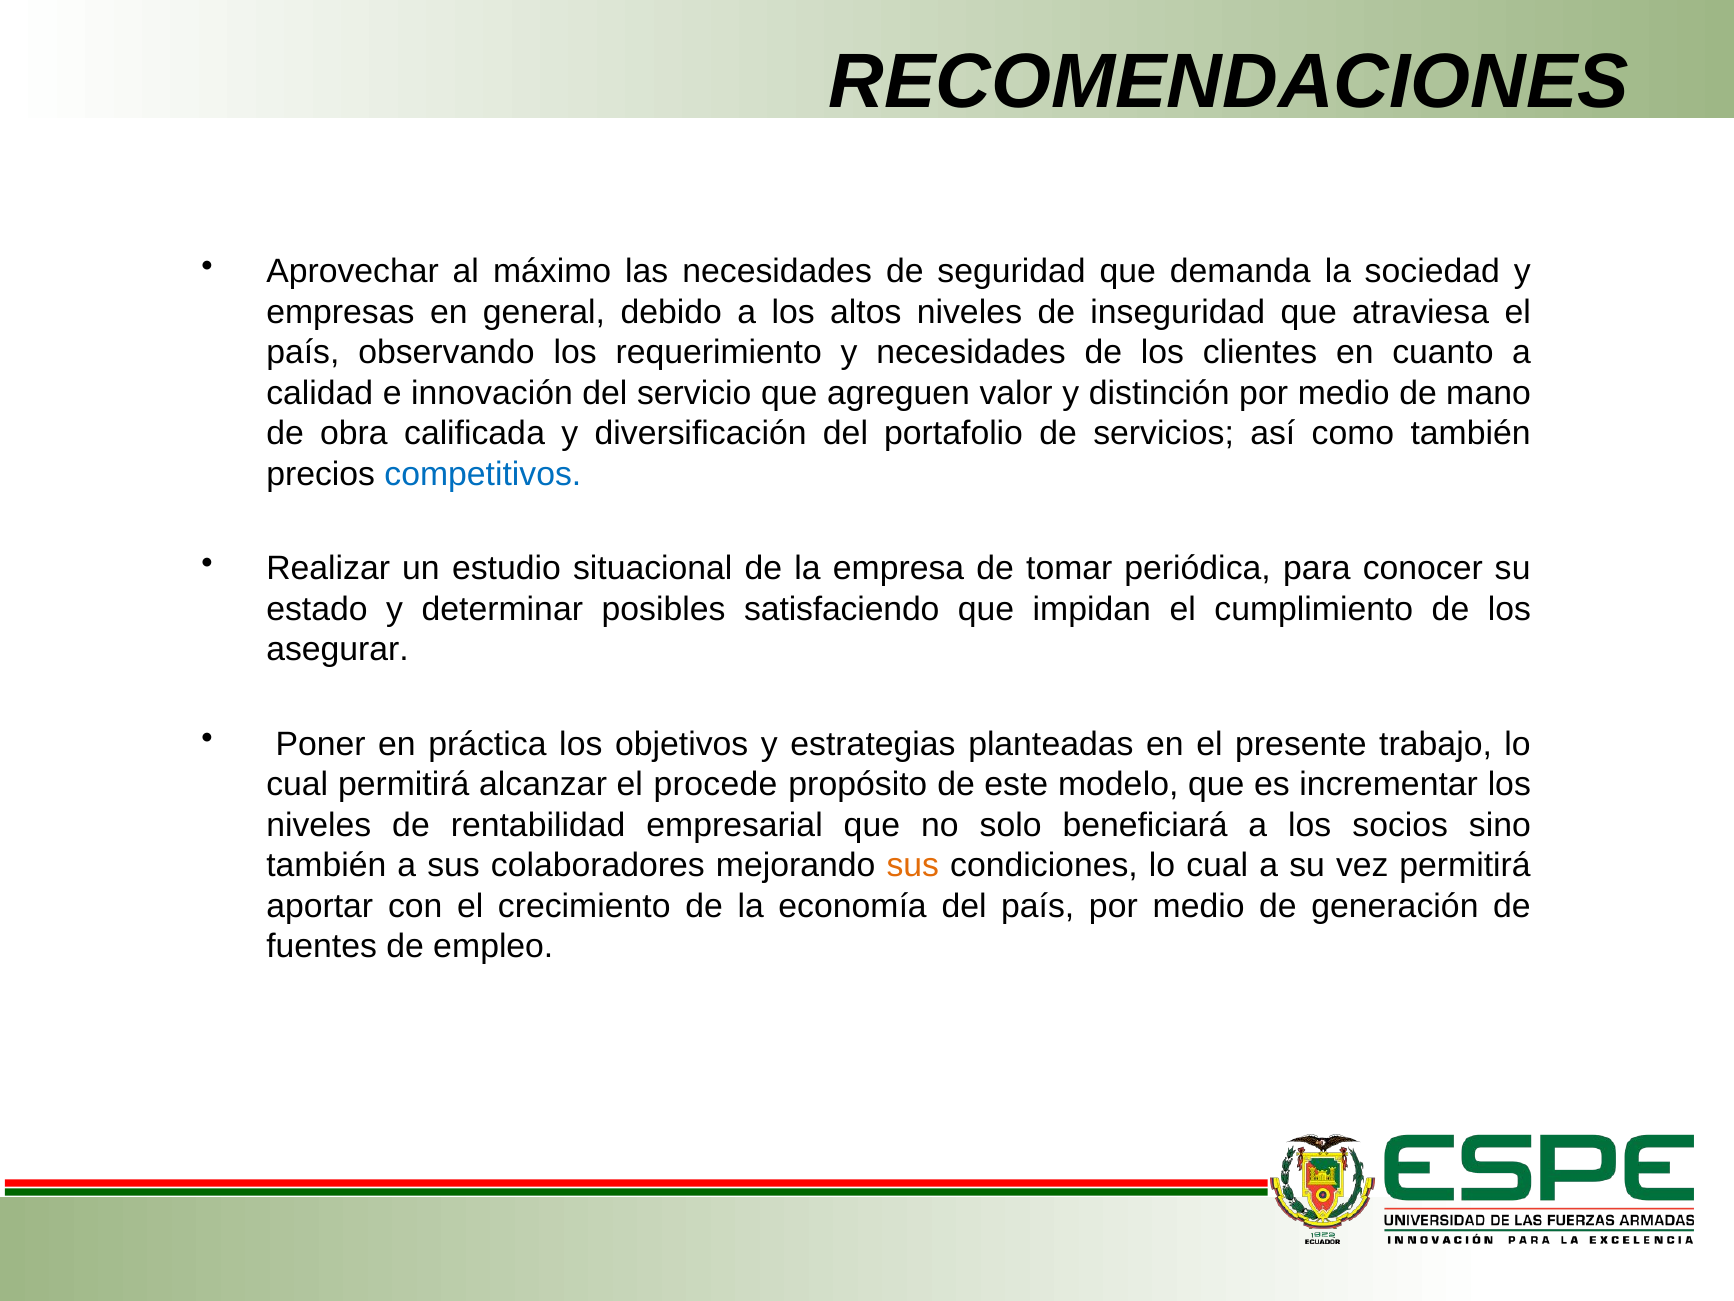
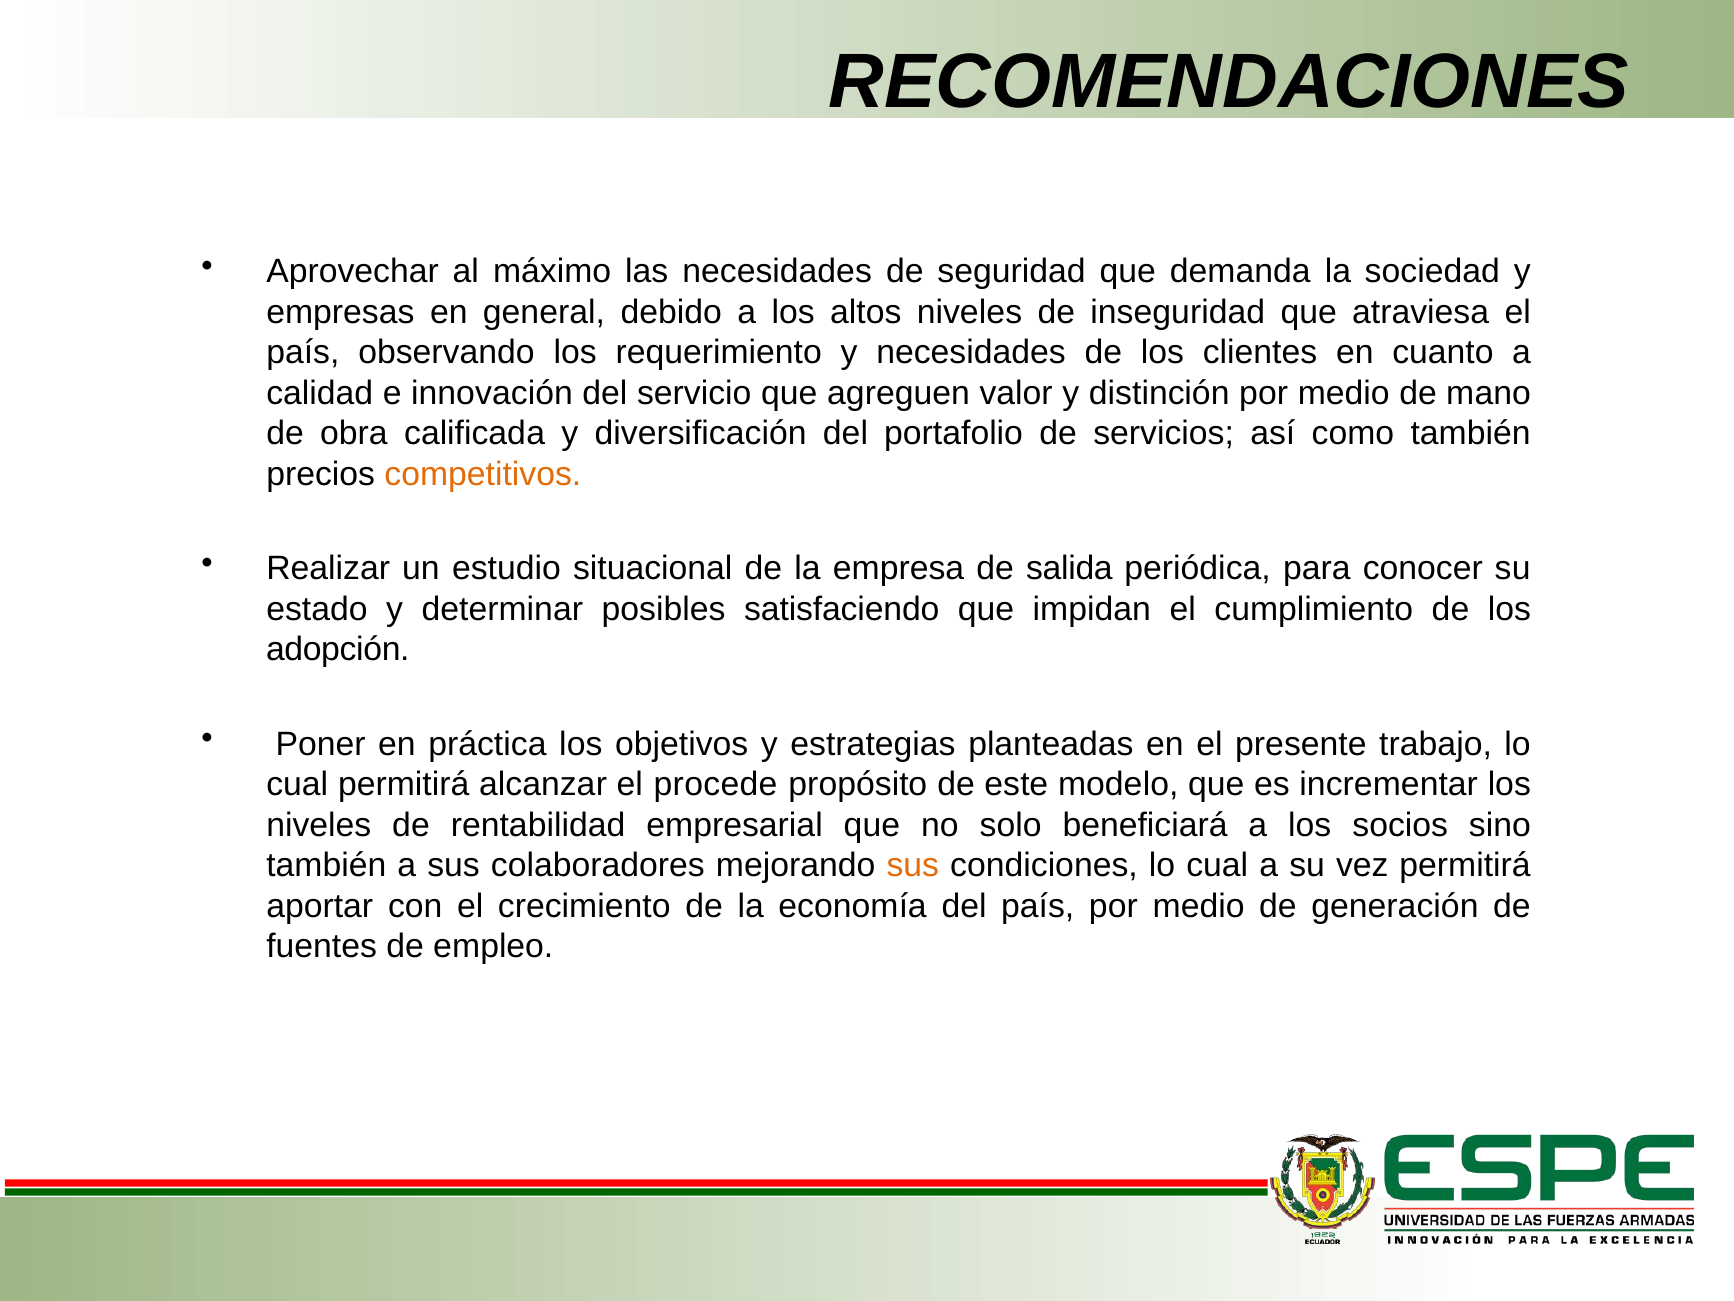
competitivos colour: blue -> orange (483, 474)
tomar: tomar -> salida (1069, 569)
asegurar: asegurar -> adopción (338, 650)
